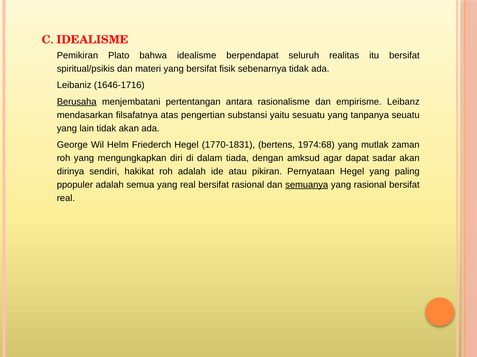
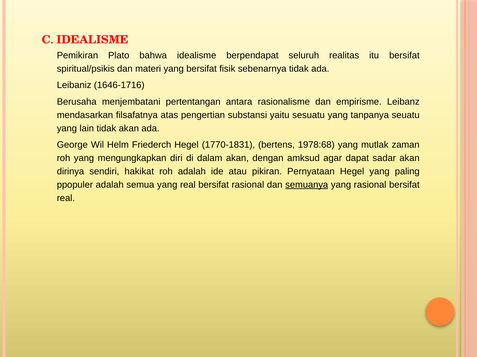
Berusaha underline: present -> none (77, 102)
1974:68: 1974:68 -> 1978:68 (316, 145)
dalam tiada: tiada -> akan (237, 158)
